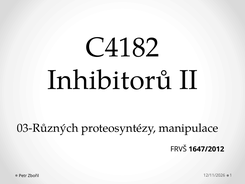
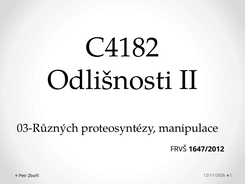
Inhibitorů: Inhibitorů -> Odlišnosti (110, 80)
